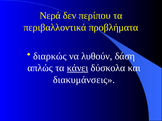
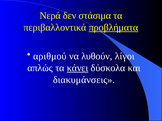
περίπου: περίπου -> στάσιμα (95, 16)
προβλήματα underline: none -> present (113, 28)
διαρκώς: διαρκώς -> αριθμού (50, 56)
δάση: δάση -> λίγοι (125, 56)
